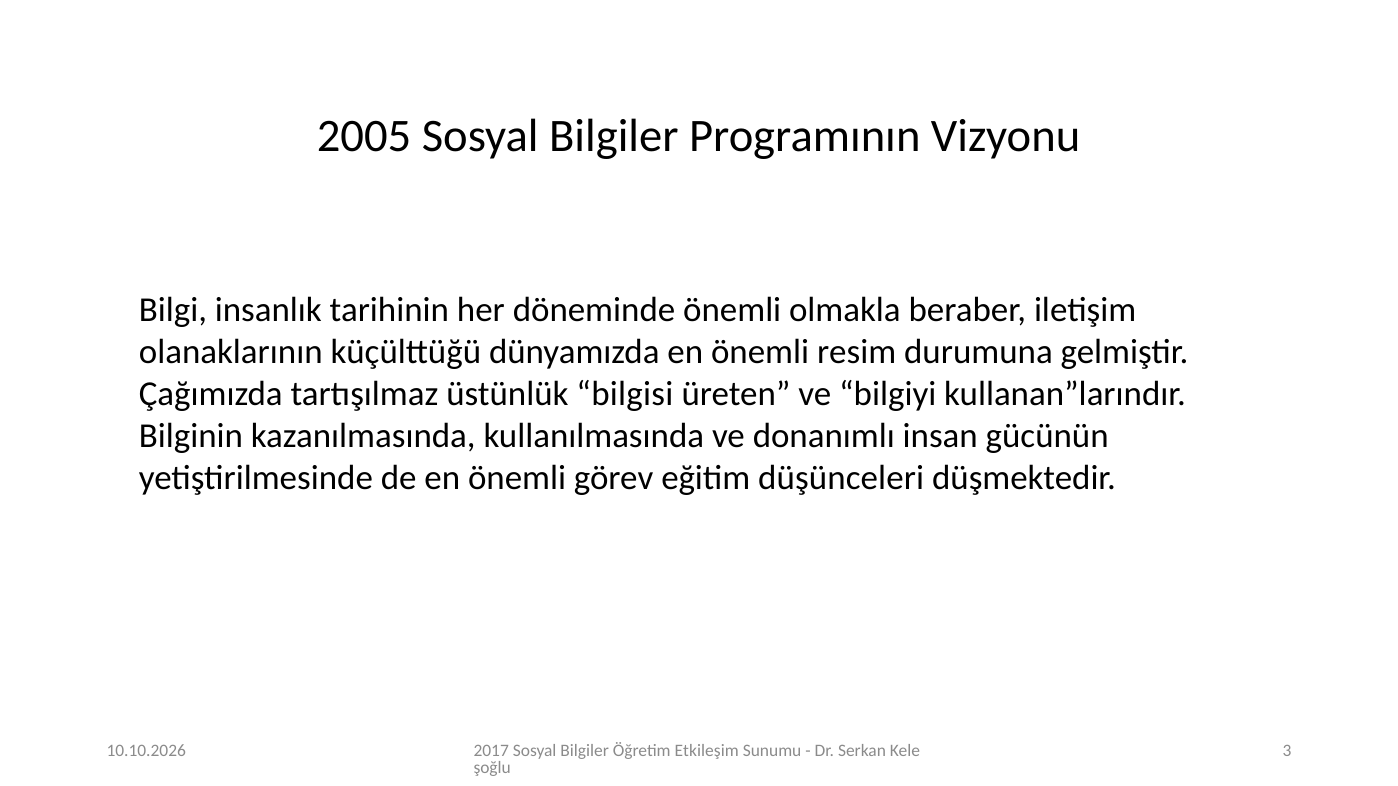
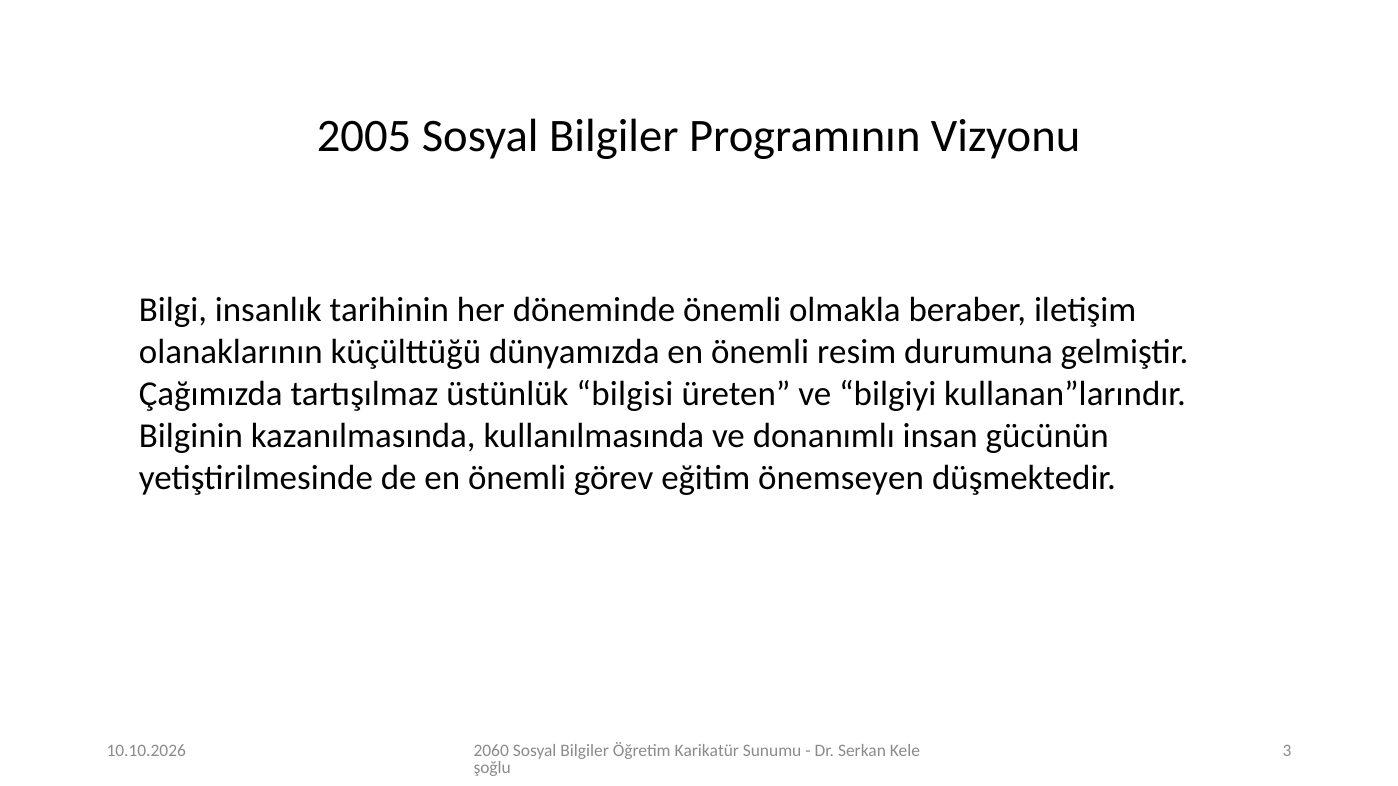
düşünceleri: düşünceleri -> önemseyen (841, 478)
2017: 2017 -> 2060 (491, 751)
Etkileşim: Etkileşim -> Karikatür (707, 751)
